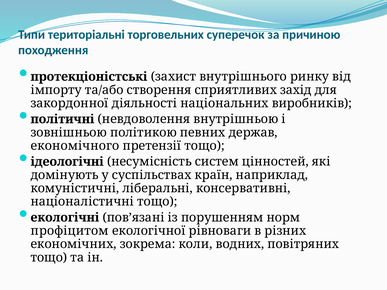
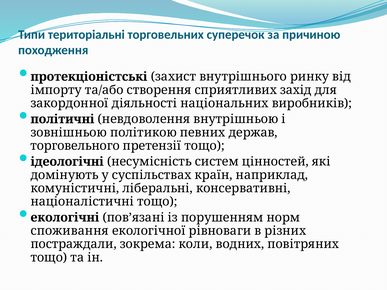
економічного: економічного -> торговельного (75, 146)
профіцитом: профіцитом -> споживання (70, 231)
економічних: економічних -> постраждали (74, 244)
